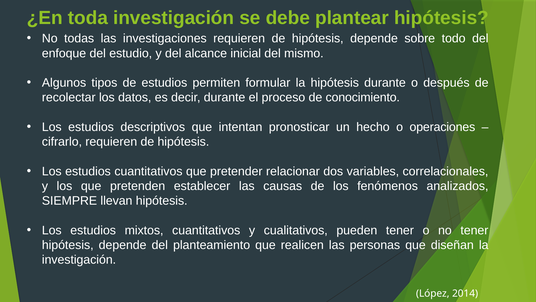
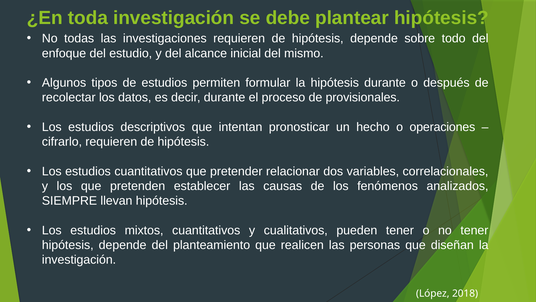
conocimiento: conocimiento -> provisionales (363, 97)
2014: 2014 -> 2018 (465, 293)
